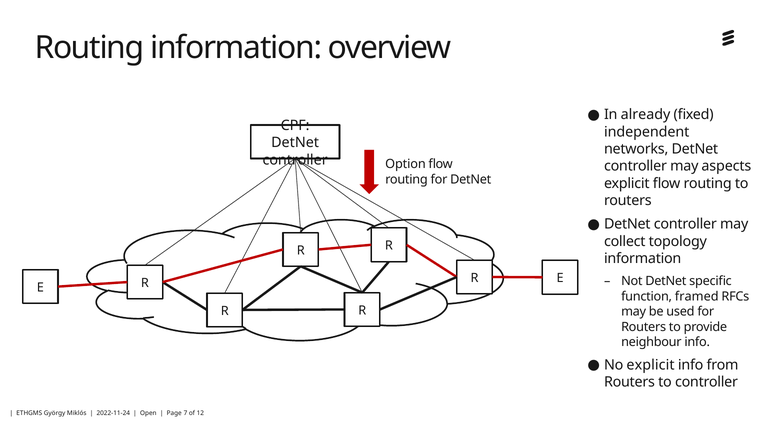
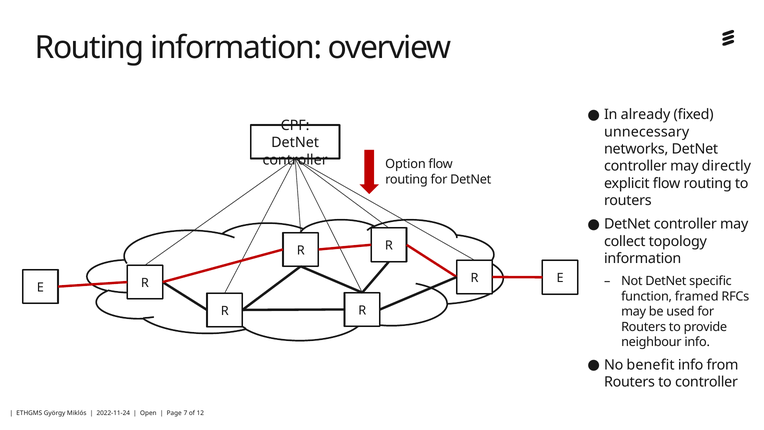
independent: independent -> unnecessary (647, 132)
aspects: aspects -> directly (726, 166)
No explicit: explicit -> benefit (651, 365)
